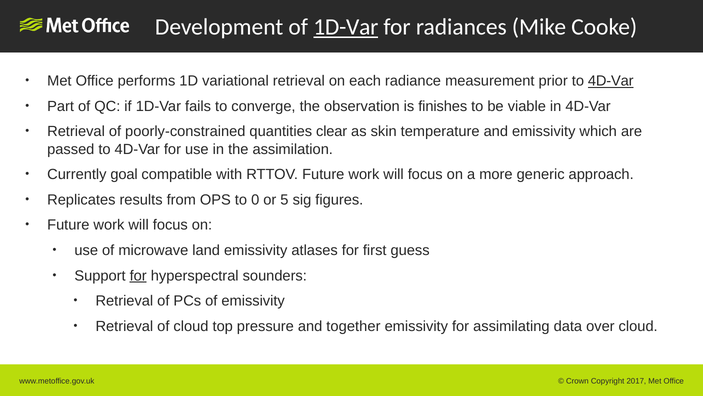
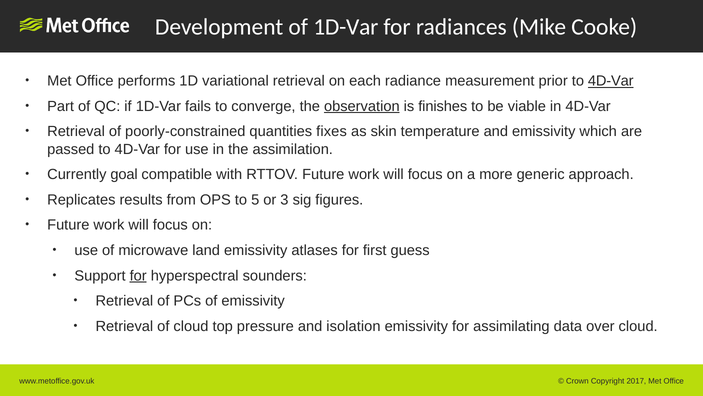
1D-Var underline: present -> none (346, 27)
observation underline: none -> present (362, 106)
clear: clear -> fixes (332, 131)
0: 0 -> 5 (255, 200)
5: 5 -> 3 (284, 200)
together: together -> isolation (353, 326)
